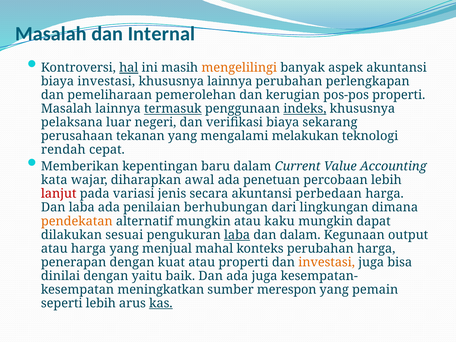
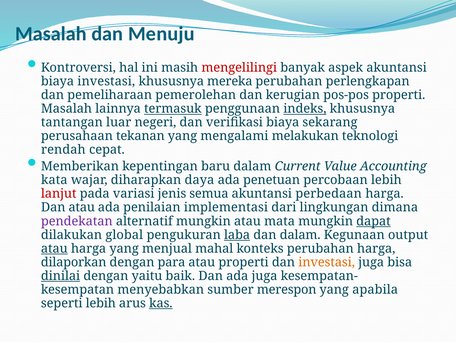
Internal: Internal -> Menuju (161, 34)
hal underline: present -> none (129, 68)
mengelilingi colour: orange -> red (239, 68)
khususnya lainnya: lainnya -> mereka (230, 81)
pelaksana: pelaksana -> tantangan (72, 122)
awal: awal -> daya (199, 180)
secara: secara -> semua (209, 194)
Dan laba: laba -> atau (82, 207)
berhubungan: berhubungan -> implementasi (226, 207)
pendekatan colour: orange -> purple (77, 221)
kaku: kaku -> mata (280, 221)
dapat underline: none -> present (373, 221)
sesuai: sesuai -> global (124, 235)
atau underline: none -> present (54, 249)
penerapan: penerapan -> dilaporkan (74, 262)
kuat: kuat -> para (171, 262)
dinilai underline: none -> present (61, 276)
meningkatkan: meningkatkan -> menyebabkan (161, 290)
pemain: pemain -> apabila (375, 290)
